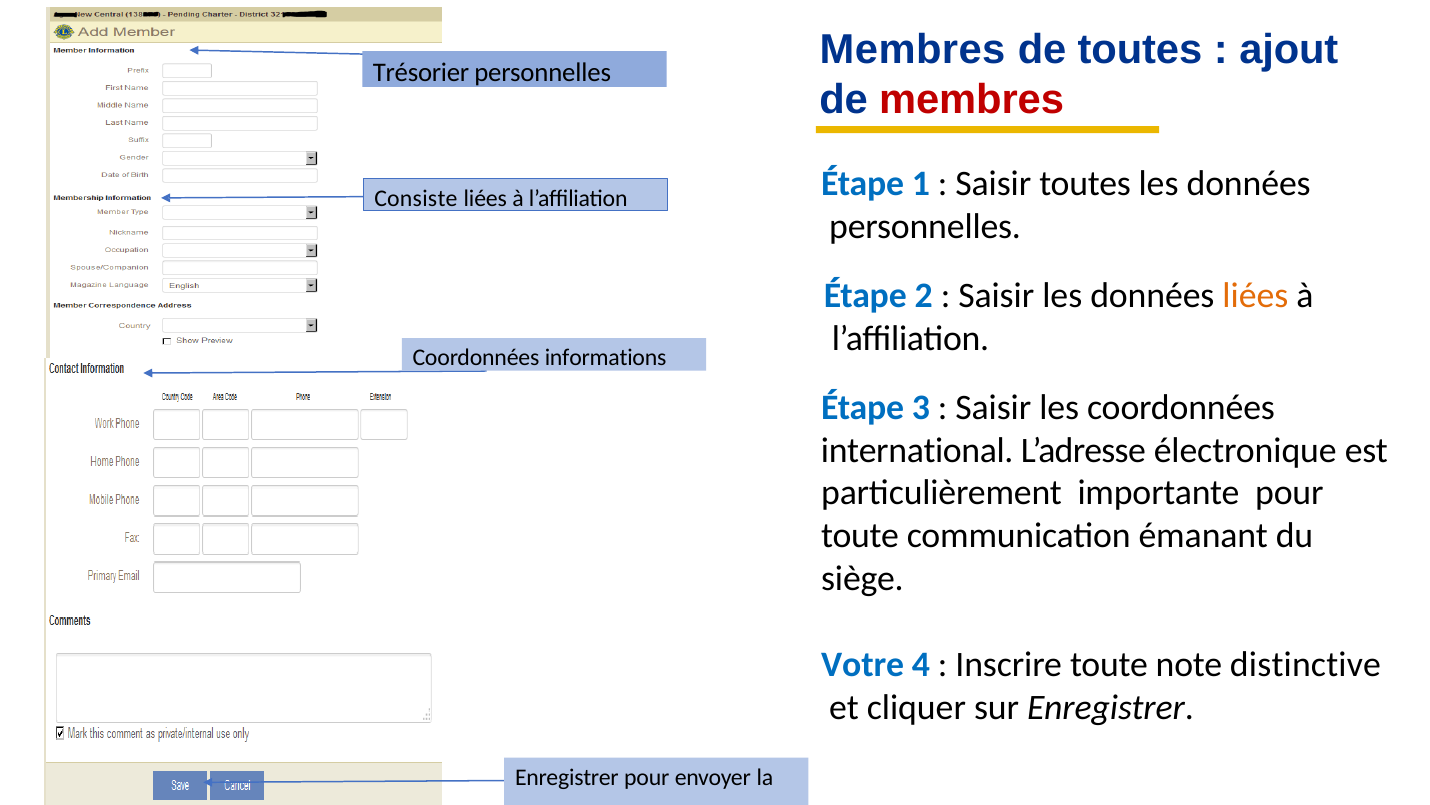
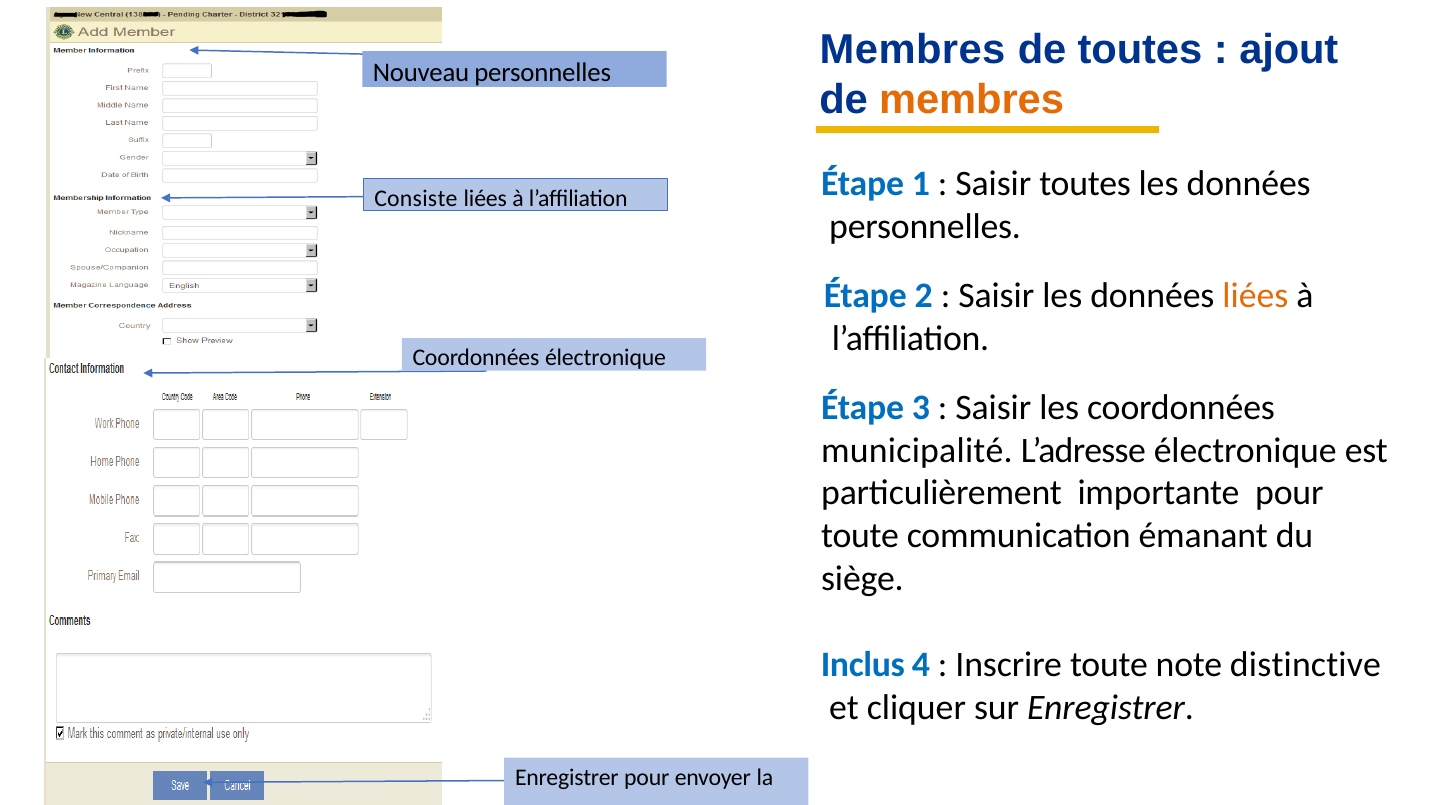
Trésorier: Trésorier -> Nouveau (421, 73)
membres colour: red -> orange (972, 100)
Coordonnées informations: informations -> électronique (606, 358)
international: international -> municipalité (917, 450)
Votre: Votre -> Inclus (863, 664)
